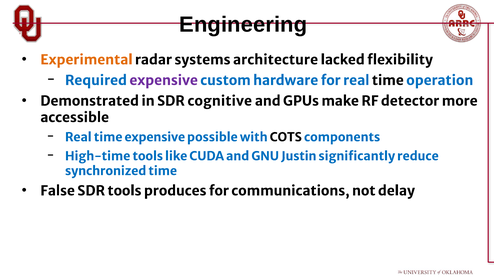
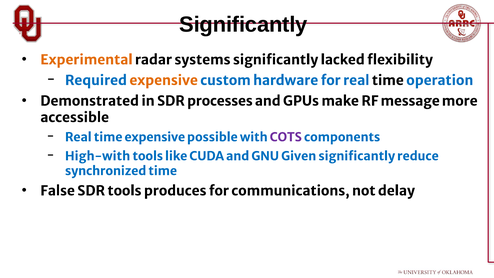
Engineering: Engineering -> Significantly (243, 25)
systems architecture: architecture -> significantly (276, 60)
expensive colour: purple -> orange (164, 80)
cognitive: cognitive -> processes (220, 101)
detector: detector -> message (410, 101)
COTS colour: black -> purple (286, 137)
High-time: High-time -> High-with (98, 156)
Justin: Justin -> Given (299, 156)
